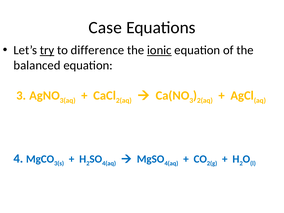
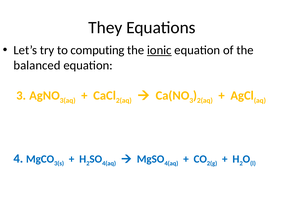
Case: Case -> They (105, 27)
try underline: present -> none (47, 50)
difference: difference -> computing (98, 50)
